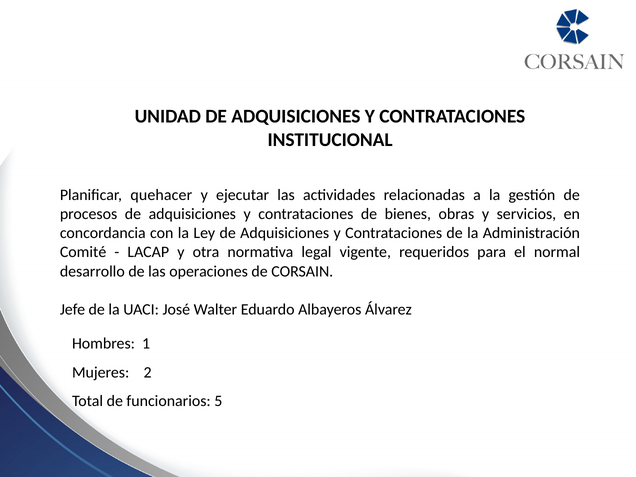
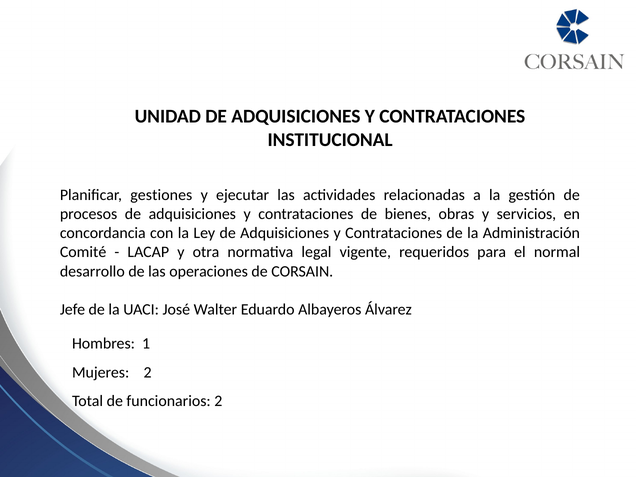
quehacer: quehacer -> gestiones (161, 195)
funcionarios 5: 5 -> 2 (218, 401)
